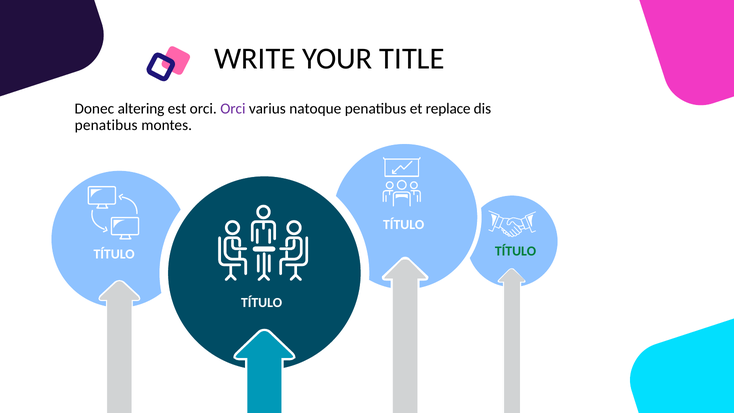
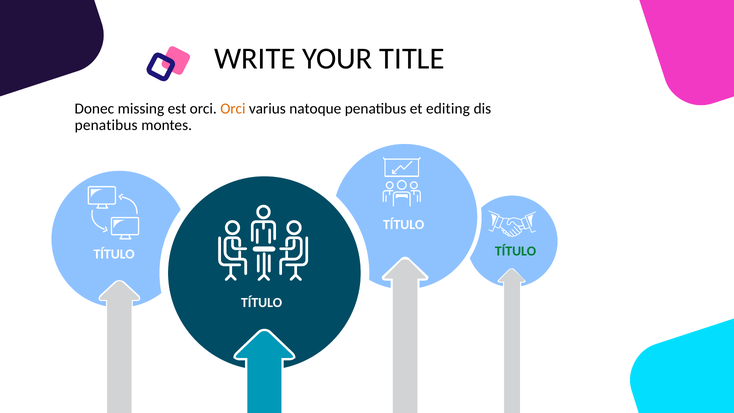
altering: altering -> missing (141, 109)
Orci colour: purple -> orange (233, 109)
replace: replace -> editing (448, 109)
